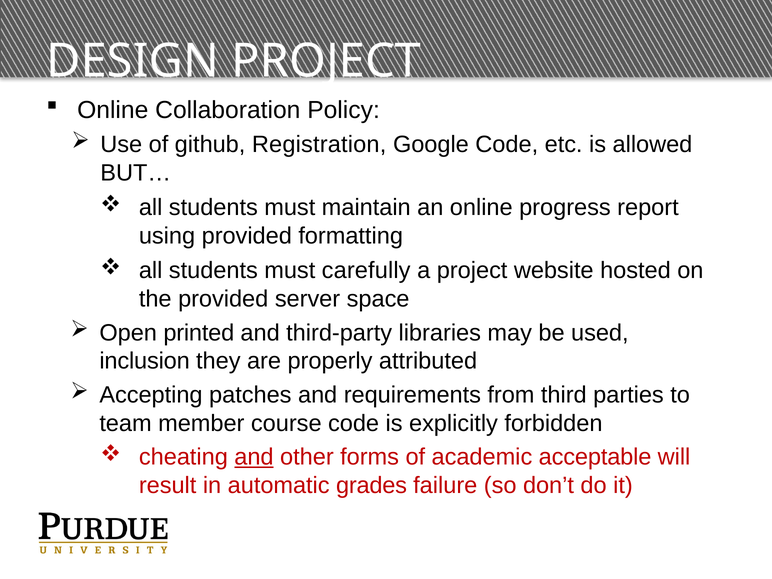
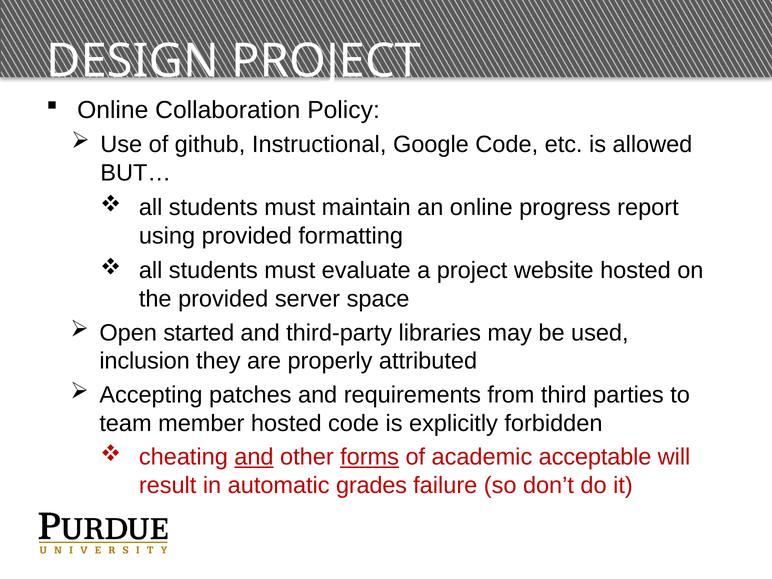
Registration: Registration -> Instructional (319, 145)
carefully: carefully -> evaluate (366, 271)
printed: printed -> started (199, 333)
member course: course -> hosted (286, 423)
forms underline: none -> present (370, 457)
